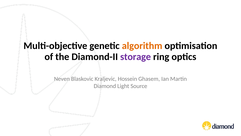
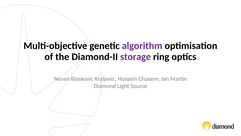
algorithm colour: orange -> purple (142, 46)
